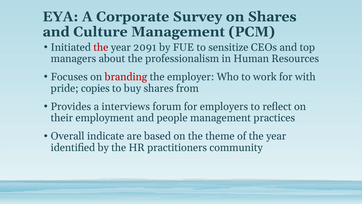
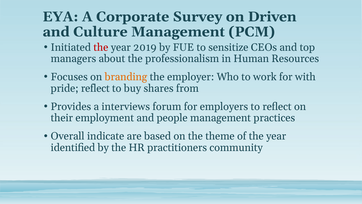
on Shares: Shares -> Driven (272, 17)
2091: 2091 -> 2019 (145, 47)
branding colour: red -> orange (126, 77)
pride copies: copies -> reflect (95, 88)
